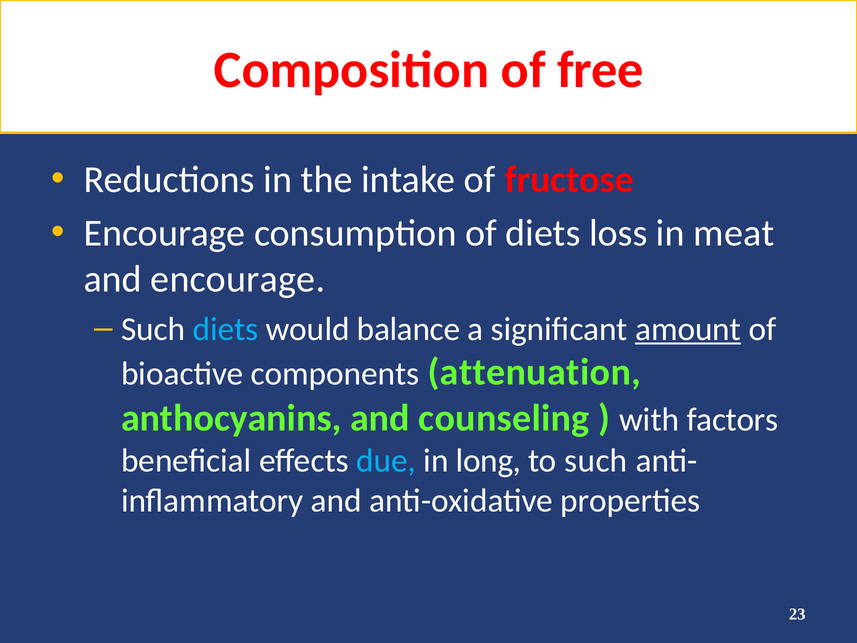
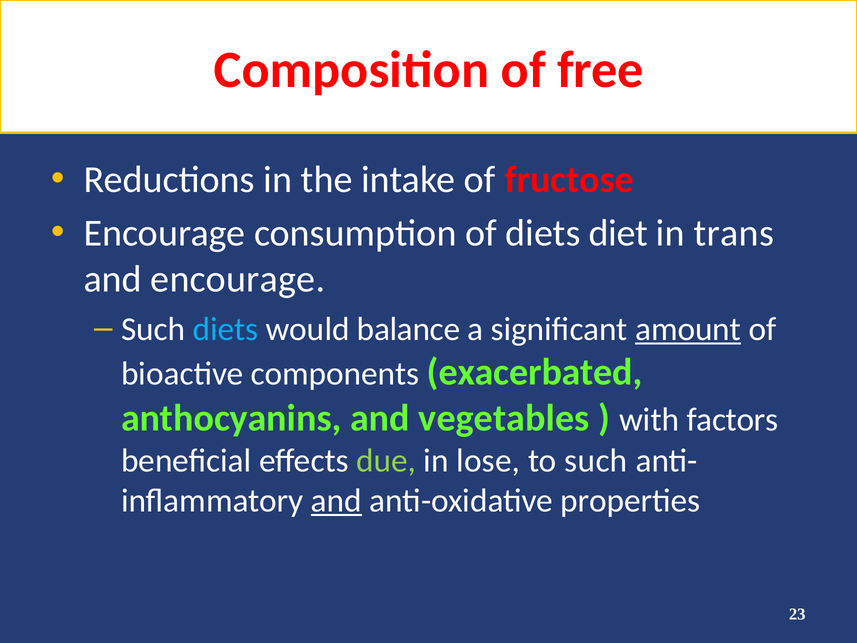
loss: loss -> diet (618, 233)
meat: meat -> trans (734, 233)
attenuation: attenuation -> exacerbated (535, 372)
counseling: counseling -> vegetables (504, 418)
due colour: light blue -> light green (386, 460)
long: long -> lose (488, 460)
and underline: none -> present (336, 500)
